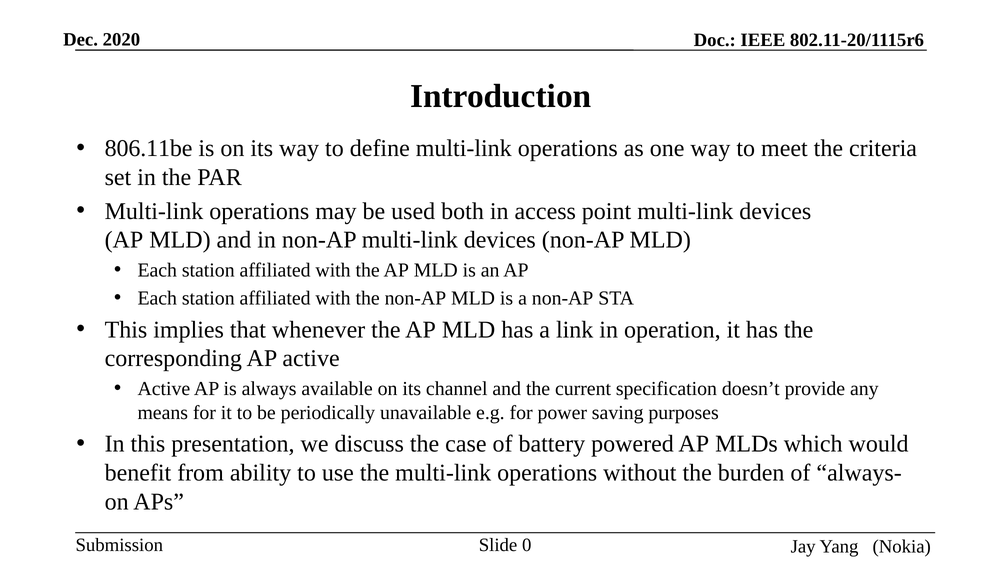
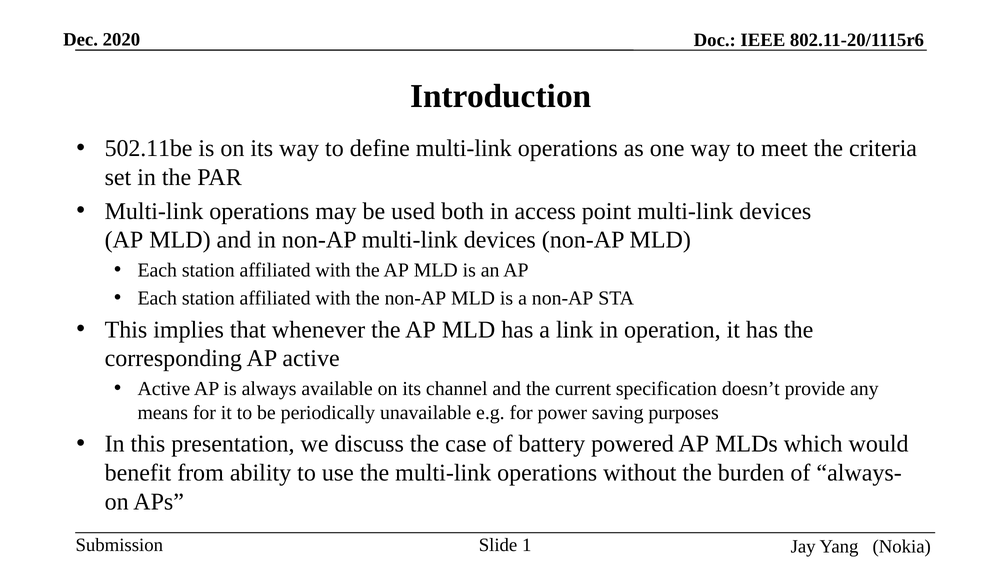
806.11be: 806.11be -> 502.11be (149, 148)
0: 0 -> 1 (527, 545)
